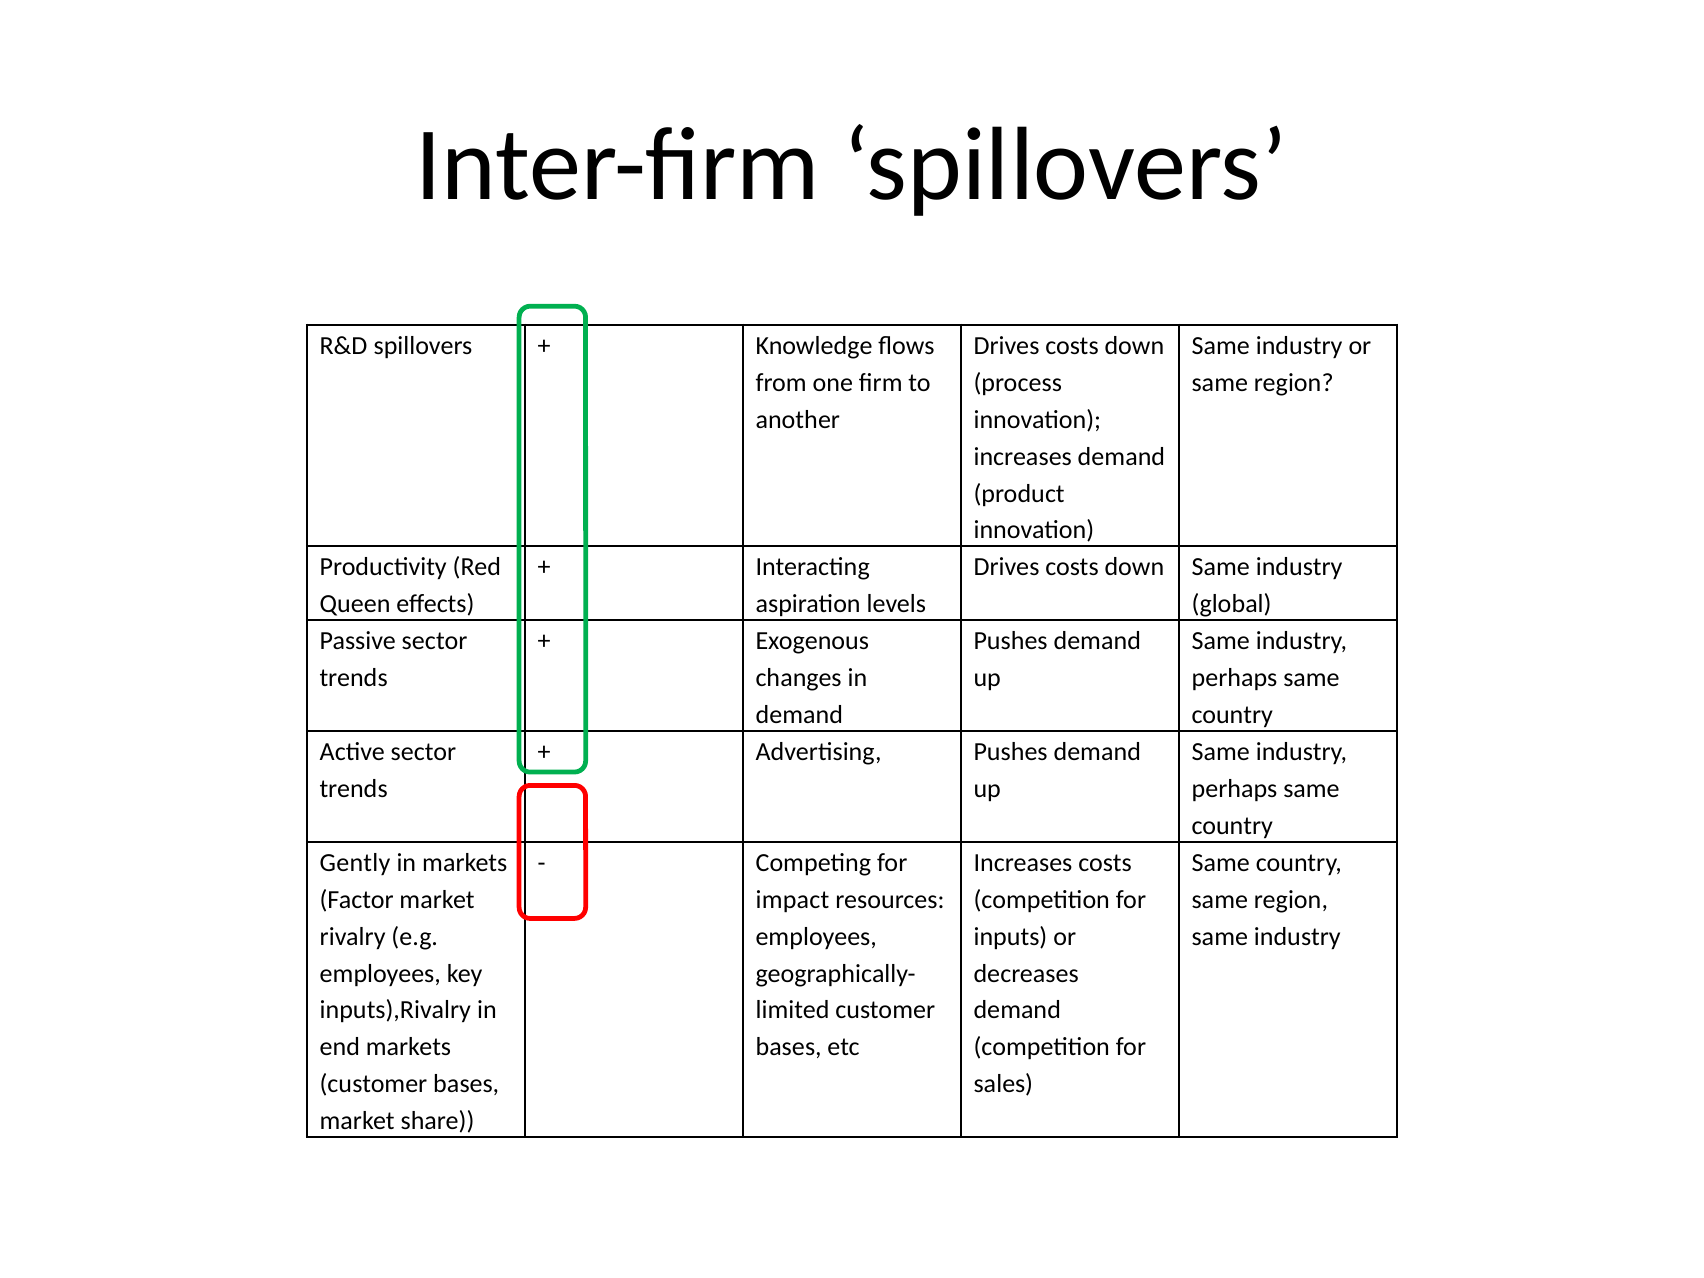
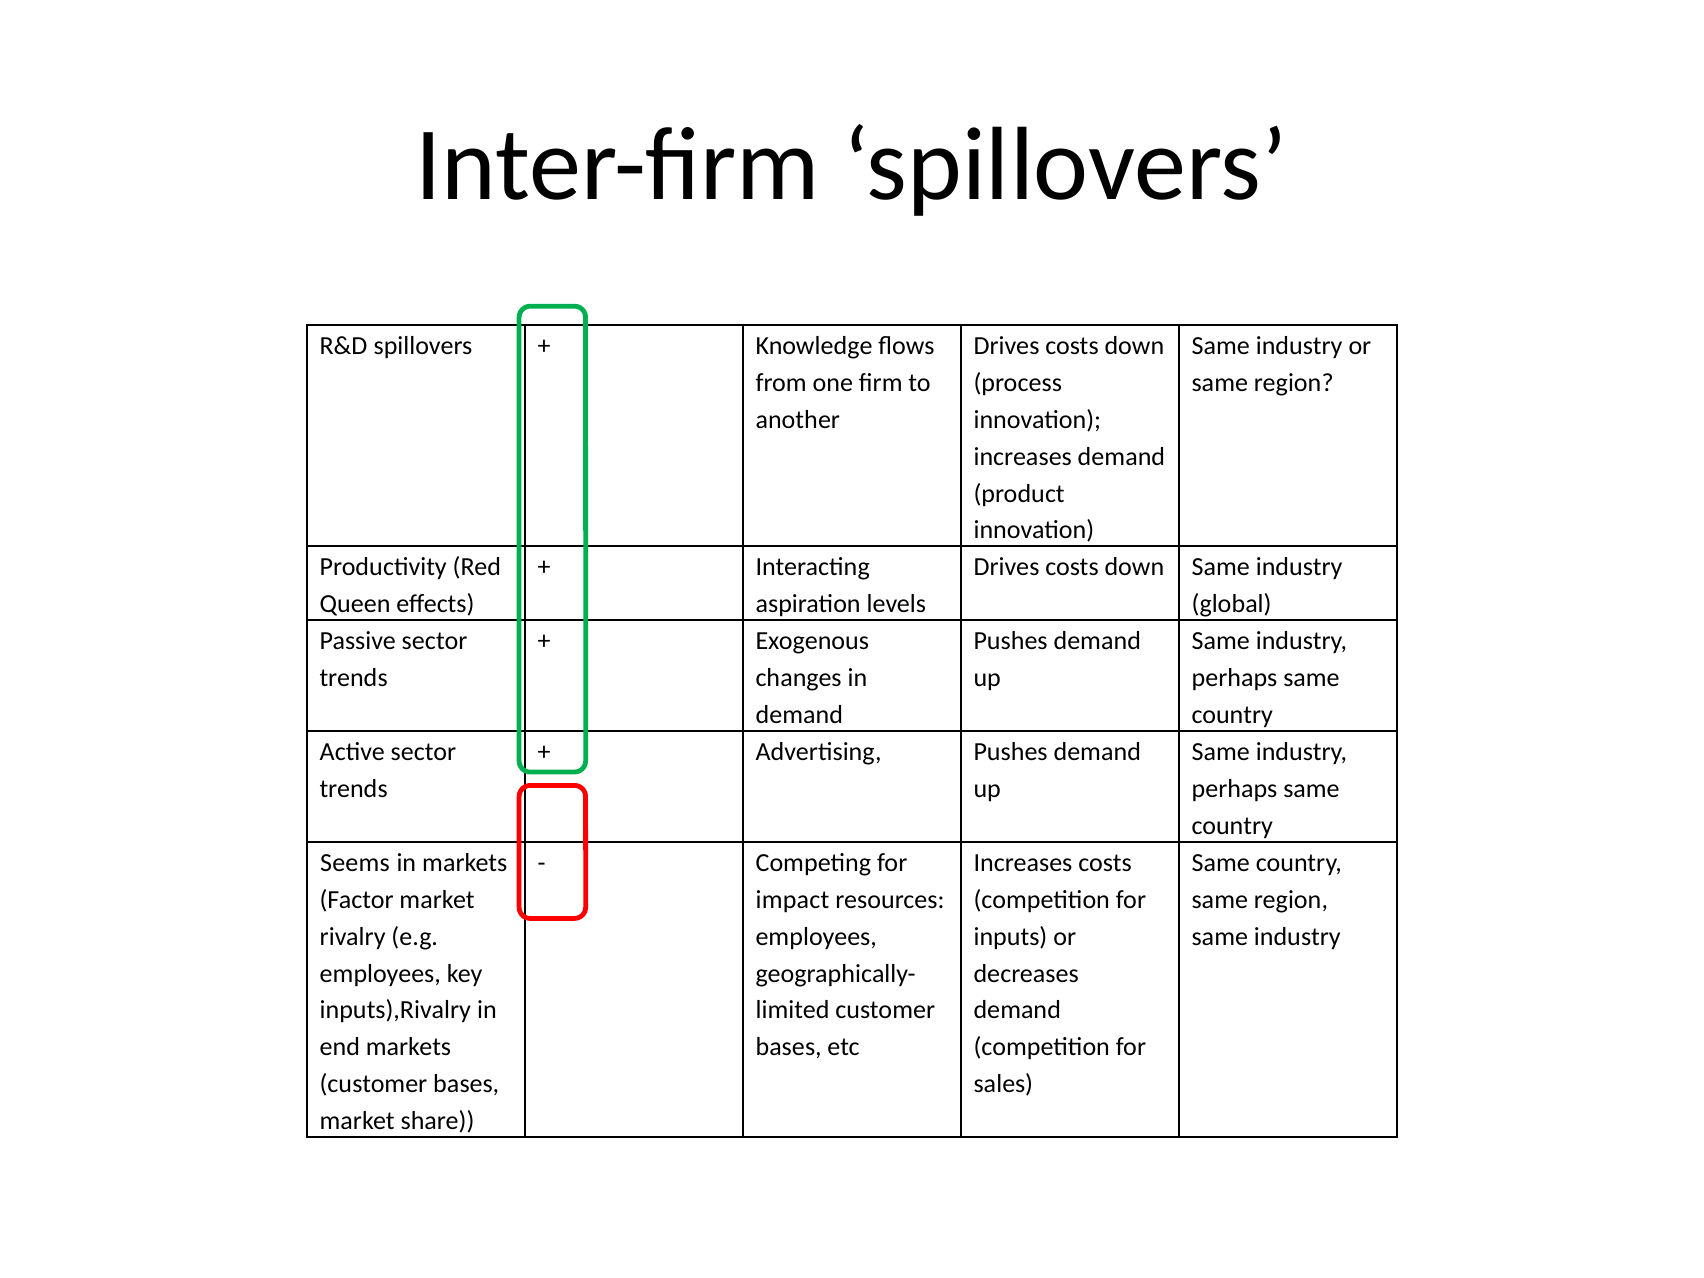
Gently: Gently -> Seems (355, 863)
